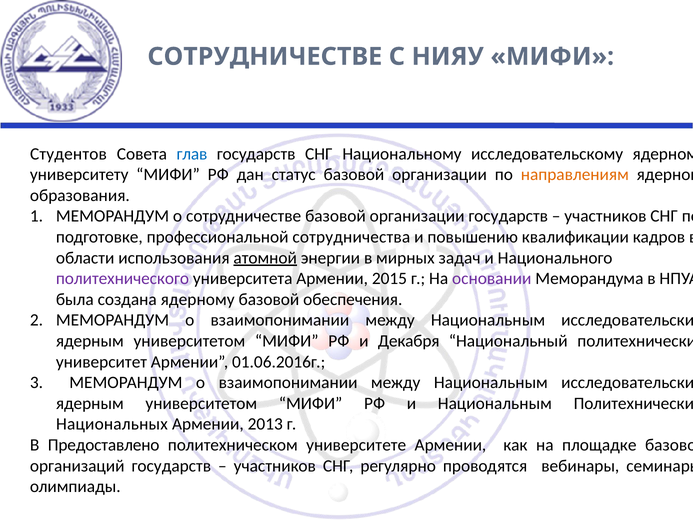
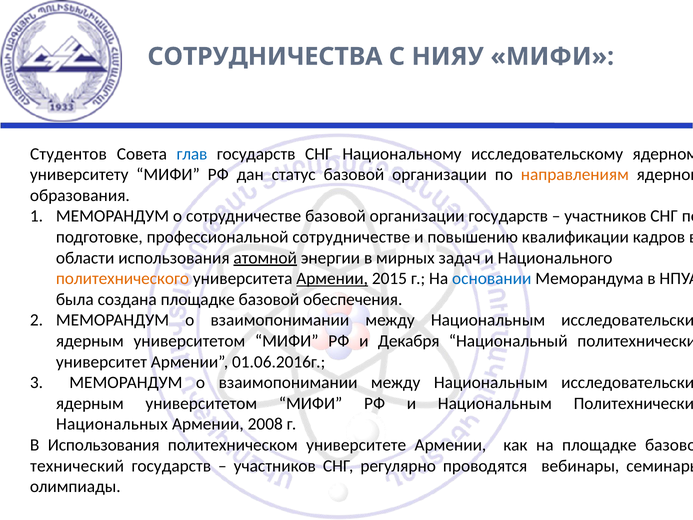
СОТРУДНИЧЕСТВЕ: СОТРУДНИЧЕСТВЕ -> СОТРУДНИЧЕСТВА (265, 57)
профессиональной сотрудничества: сотрудничества -> сотрудничестве (351, 237)
политехнического colour: purple -> orange (122, 278)
Армении underline: none -> present (332, 278)
основании colour: purple -> blue (492, 278)
создана ядерному: ядерному -> площадке (198, 299)
2013: 2013 -> 2008 (265, 424)
В Предоставлено: Предоставлено -> Использования (104, 445)
организаций: организаций -> технический (77, 466)
